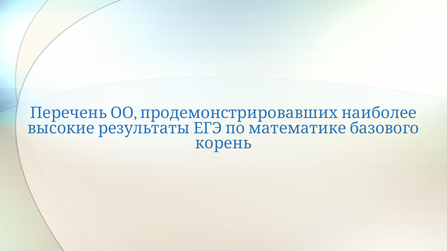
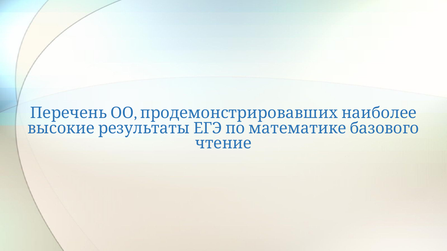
корень: корень -> чтение (223, 144)
